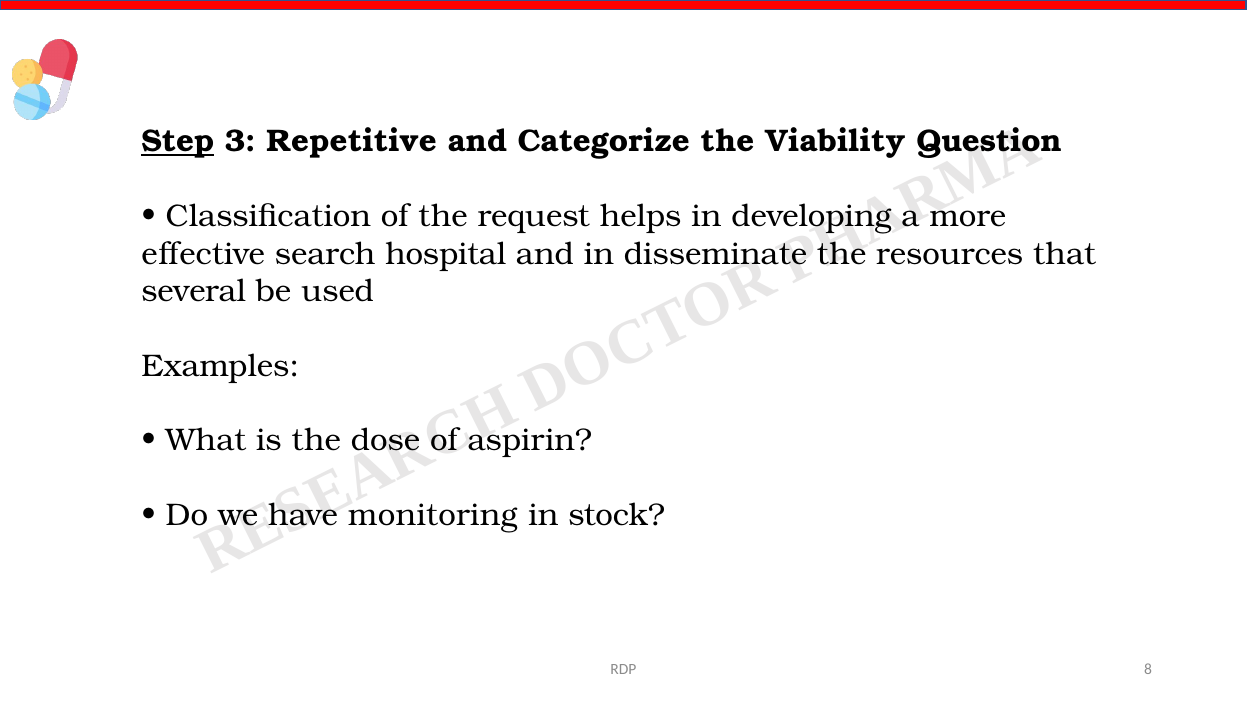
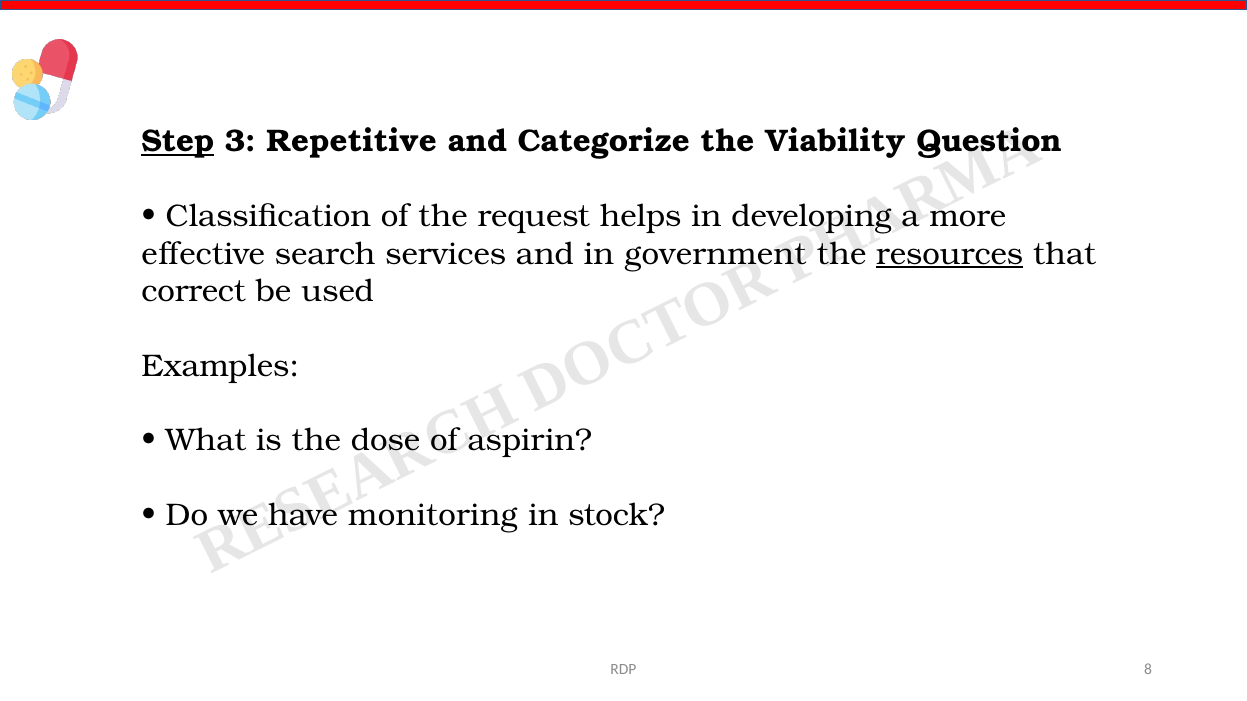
hospital: hospital -> services (446, 254)
disseminate: disseminate -> government (715, 254)
resources underline: none -> present (950, 254)
several: several -> correct (194, 291)
